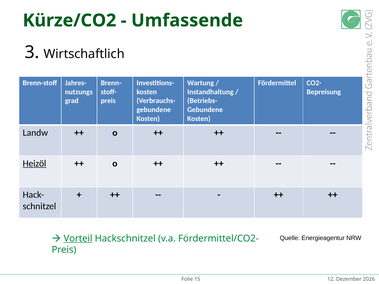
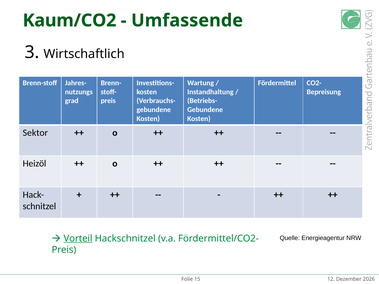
Kürze/CO2: Kürze/CO2 -> Kaum/CO2 (70, 21)
Landw: Landw -> Sektor (35, 133)
Heizöl underline: present -> none (34, 164)
